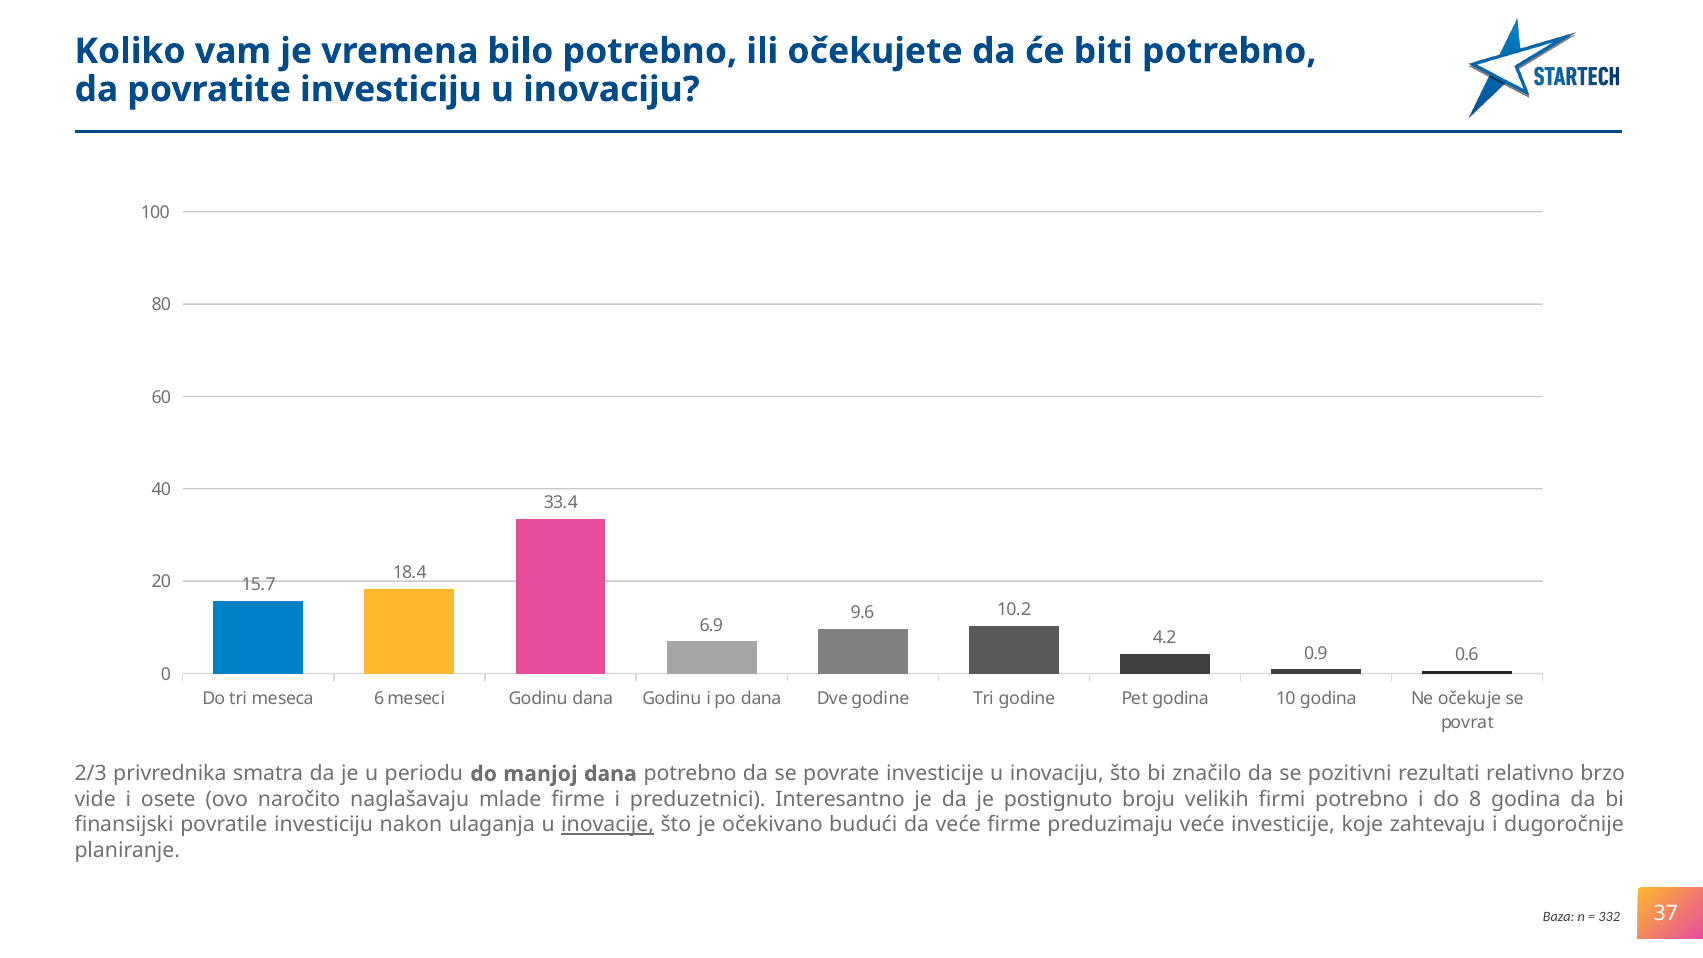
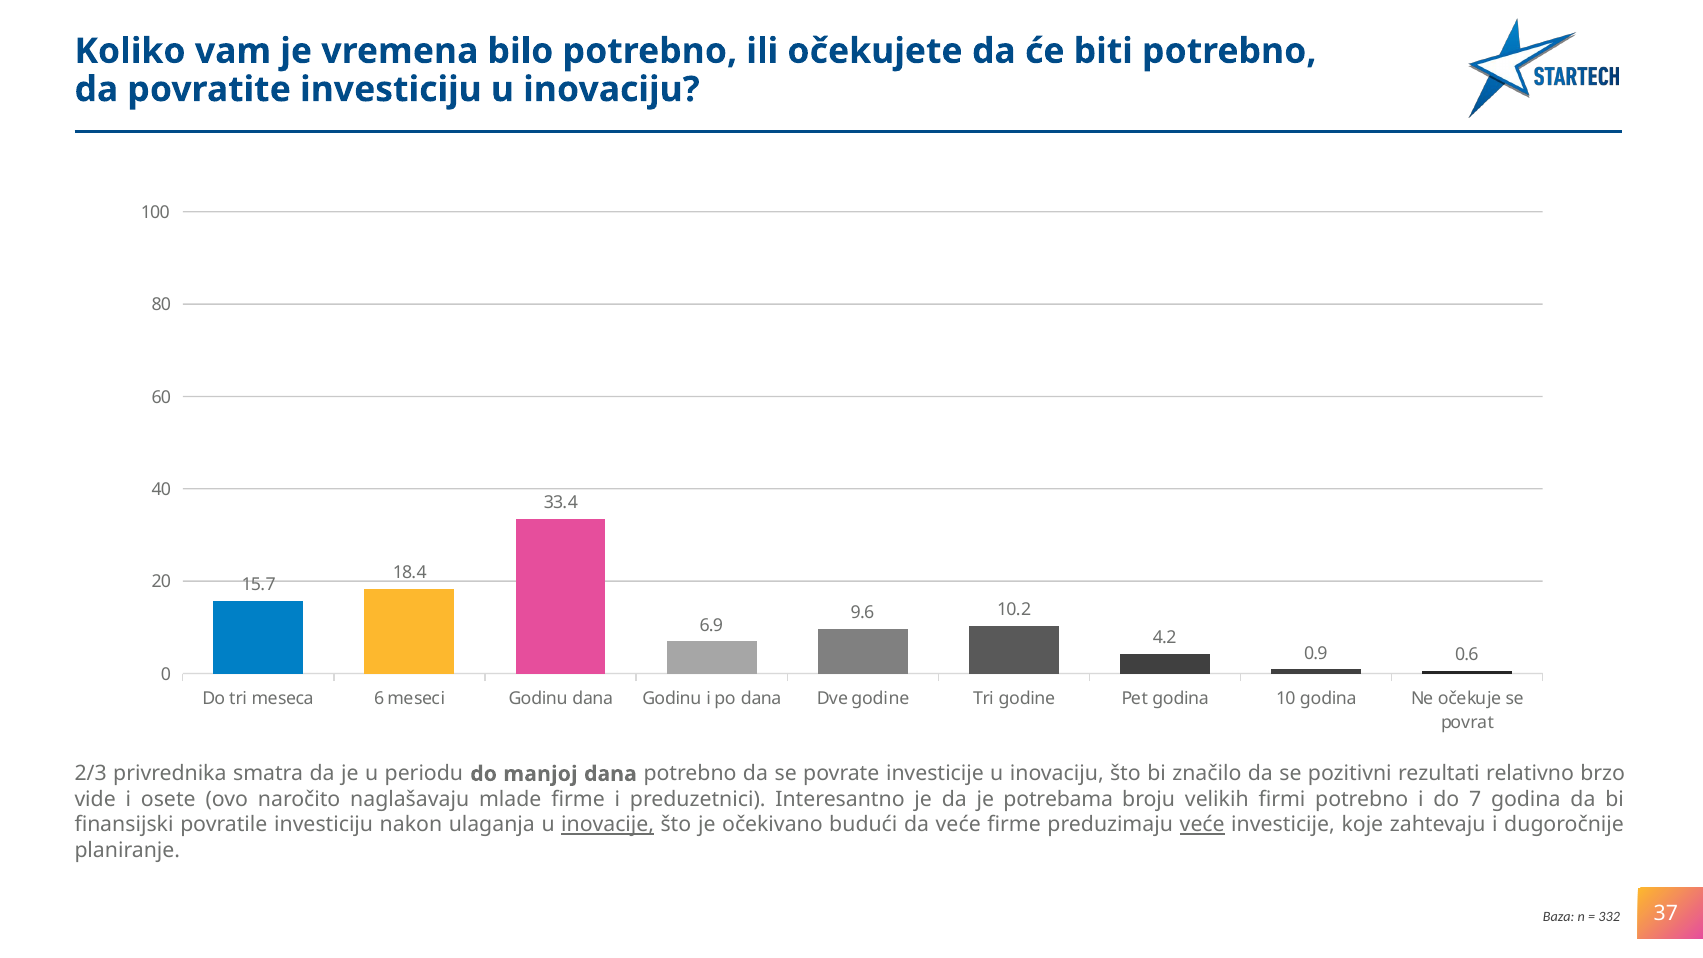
postignuto: postignuto -> potrebama (1058, 799)
8: 8 -> 7 (1475, 799)
veće underline: none -> present (1202, 825)
